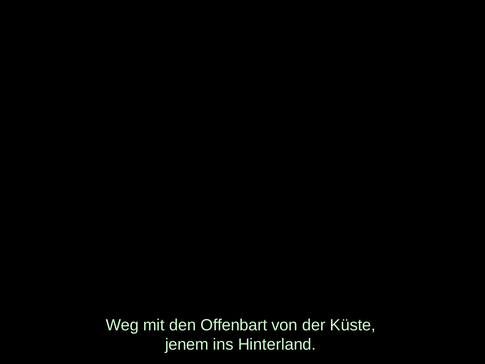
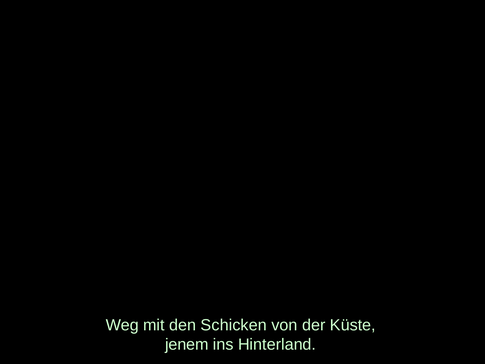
Offenbart: Offenbart -> Schicken (234, 325)
